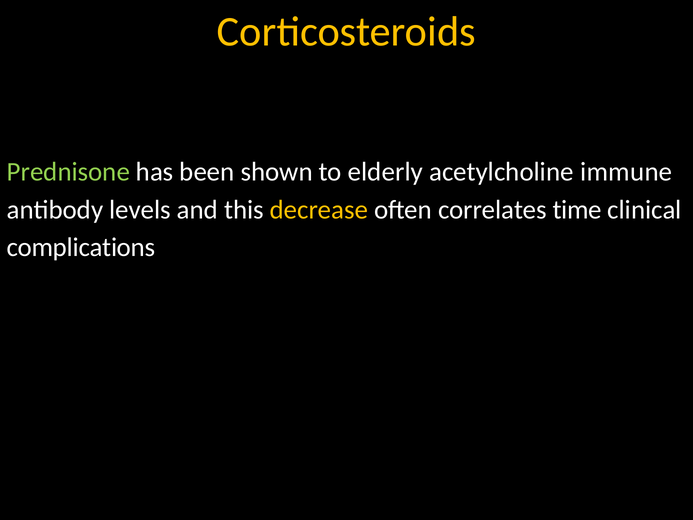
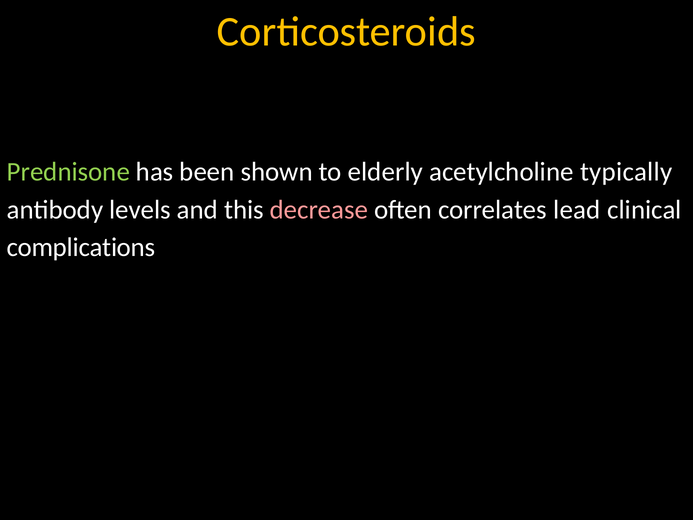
immune: immune -> typically (626, 172)
decrease colour: yellow -> pink (319, 210)
time: time -> lead (577, 210)
